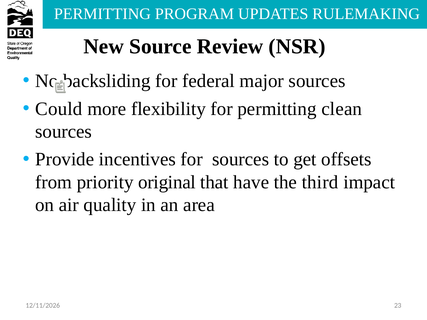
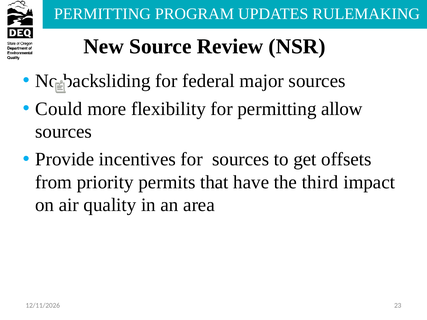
clean: clean -> allow (342, 109)
original: original -> permits (167, 182)
